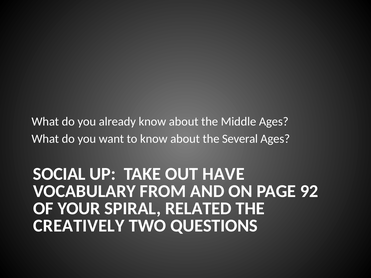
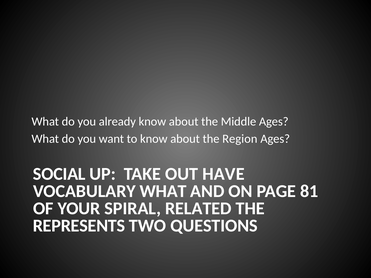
Several: Several -> Region (240, 139)
VOCABULARY FROM: FROM -> WHAT (163, 191)
92: 92 -> 81 (309, 191)
CREATIVELY: CREATIVELY -> REPRESENTS (79, 226)
